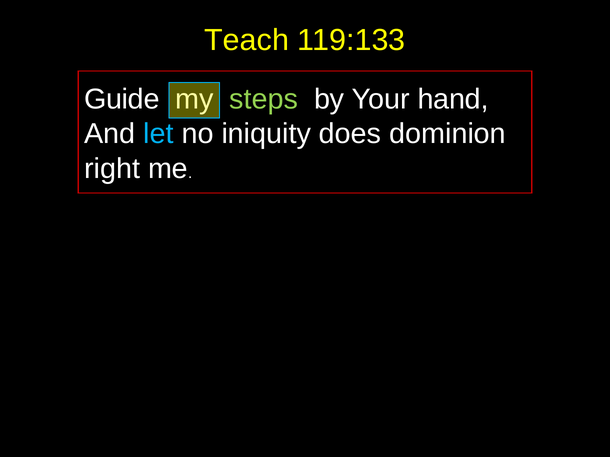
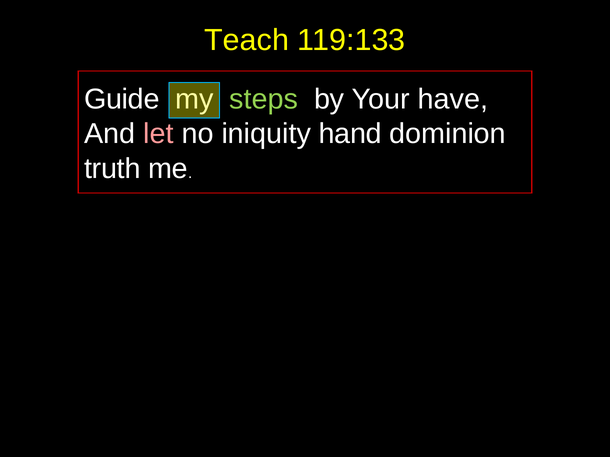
hand: hand -> have (453, 100)
let colour: light blue -> pink (159, 134)
does: does -> hand (350, 134)
right: right -> truth (112, 169)
